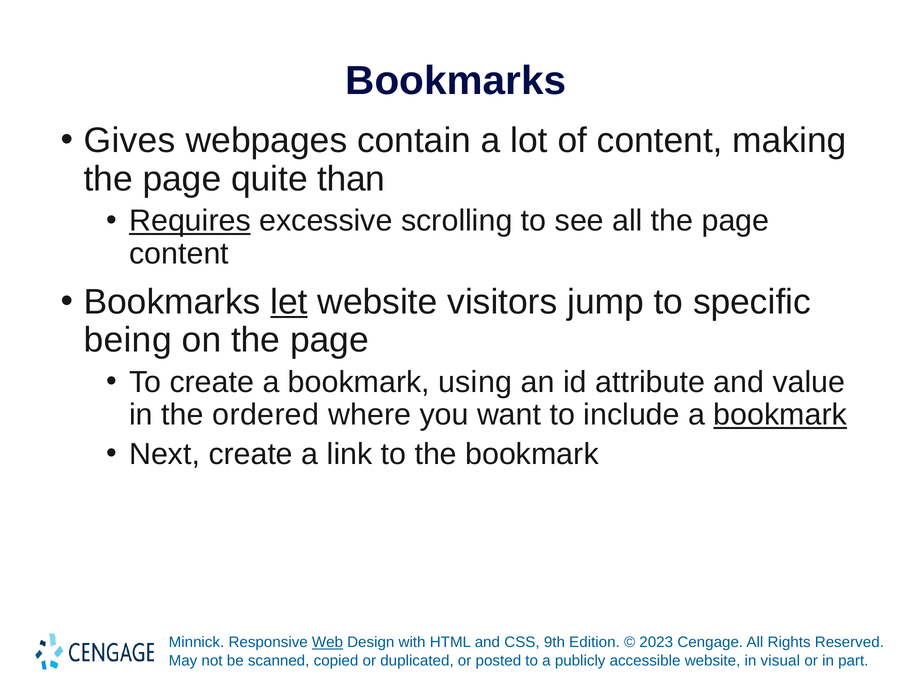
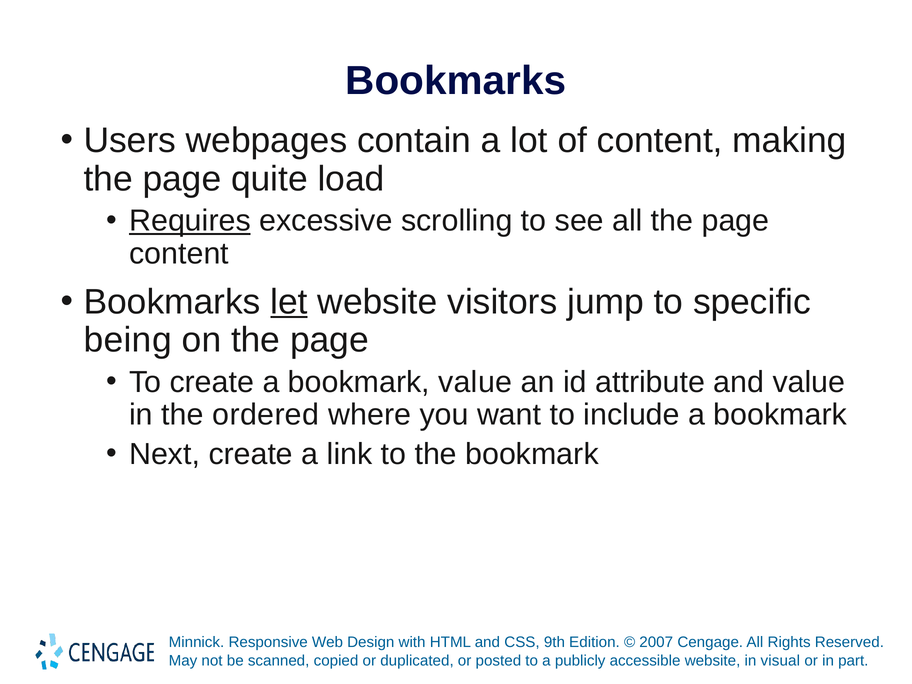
Gives: Gives -> Users (130, 141)
than: than -> load (351, 179)
bookmark using: using -> value (475, 382)
bookmark underline: present -> none (780, 415)
Web underline: present -> none (327, 642)
2023: 2023 -> 2007 (656, 642)
